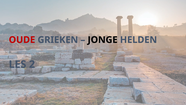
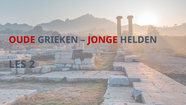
JONGE colour: black -> red (103, 40)
